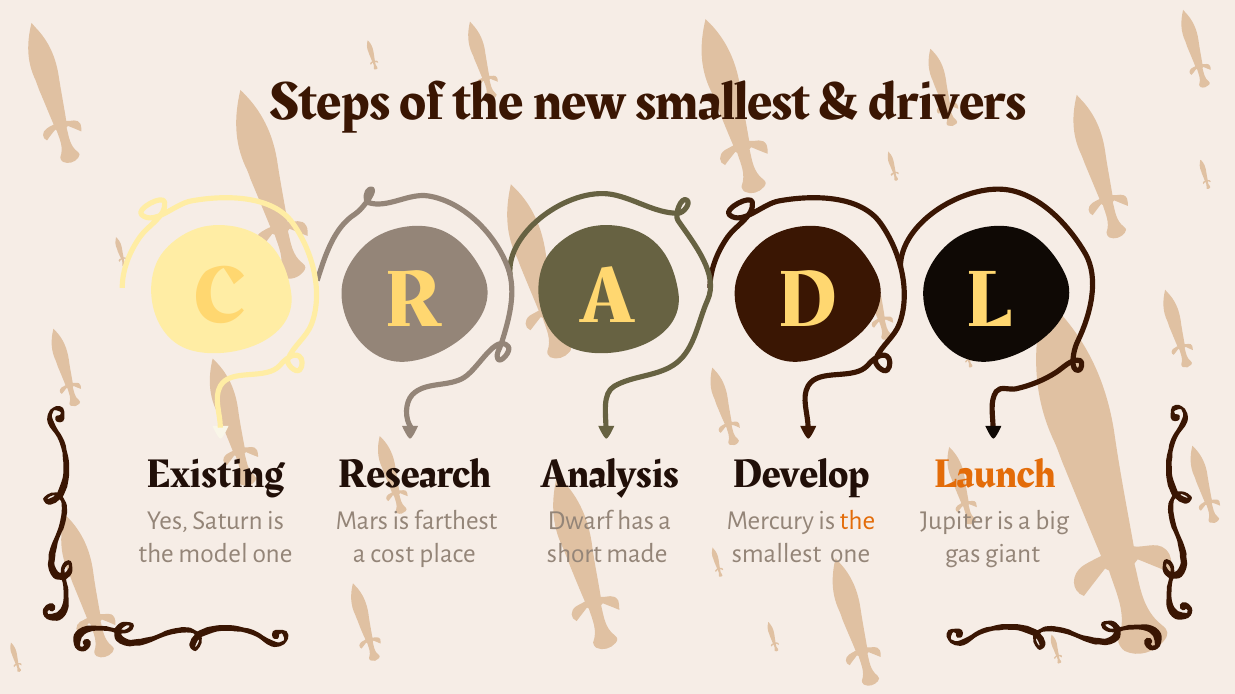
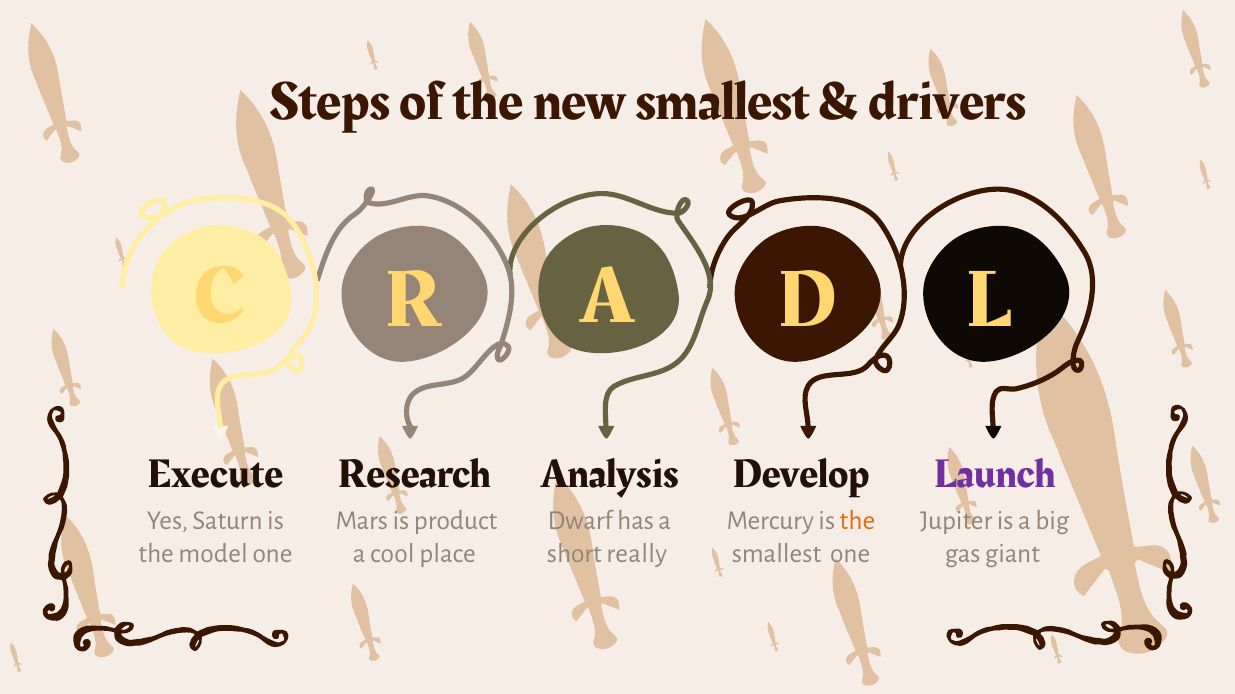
Existing: Existing -> Execute (215, 474)
Launch colour: orange -> purple (995, 474)
farthest: farthest -> product (456, 521)
cost: cost -> cool (392, 554)
made: made -> really (637, 554)
